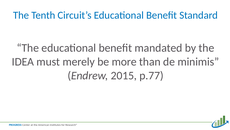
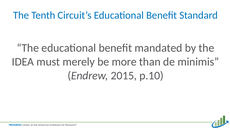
p.77: p.77 -> p.10 (151, 75)
